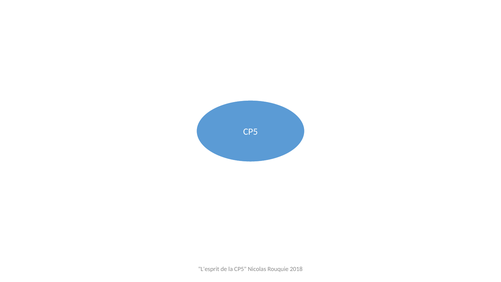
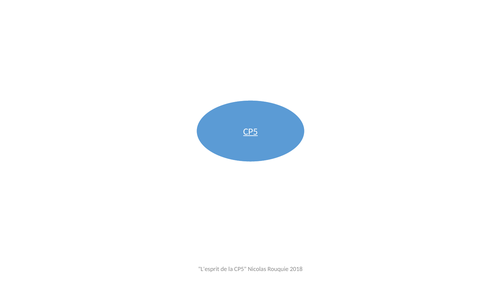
CP5 underline: none -> present (250, 132)
